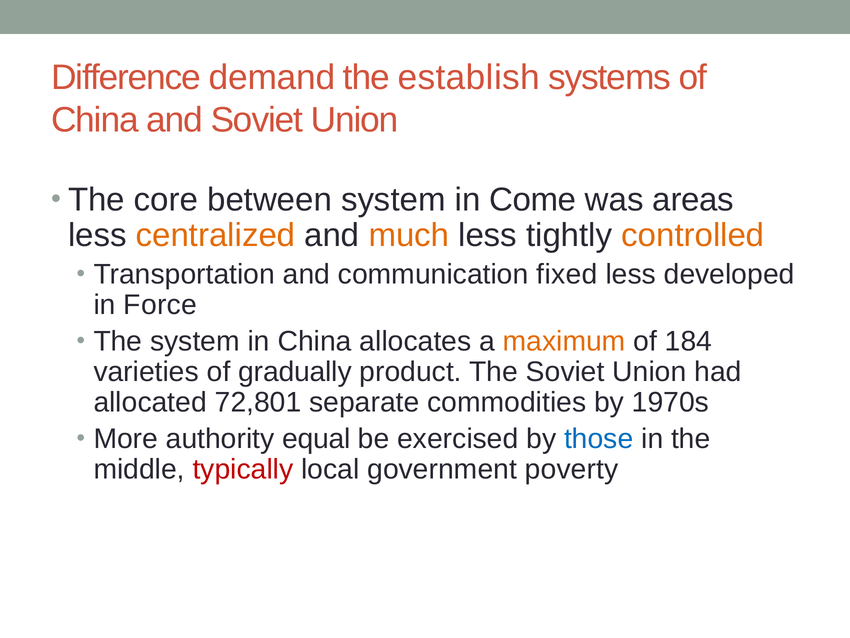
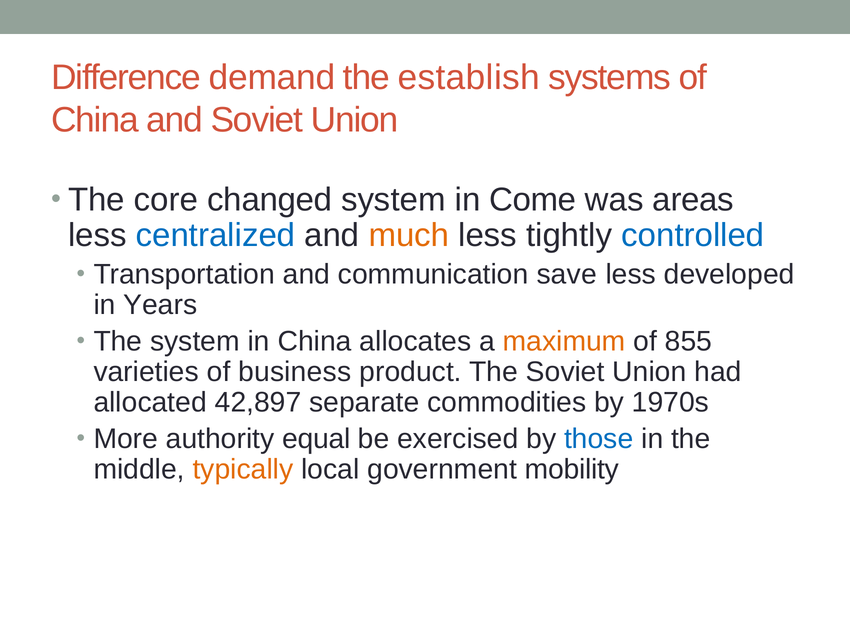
between: between -> changed (270, 200)
centralized colour: orange -> blue (216, 235)
controlled colour: orange -> blue (693, 235)
fixed: fixed -> save (567, 274)
Force: Force -> Years (160, 305)
184: 184 -> 855 (688, 341)
gradually: gradually -> business (295, 372)
72,801: 72,801 -> 42,897 (258, 402)
typically colour: red -> orange (243, 469)
poverty: poverty -> mobility (572, 469)
